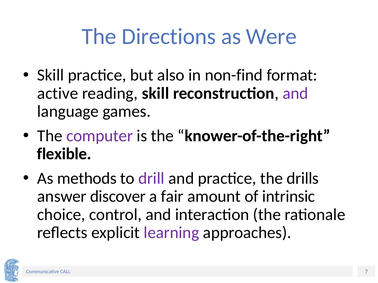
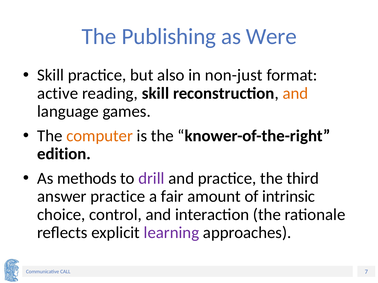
Directions: Directions -> Publishing (169, 37)
non-find: non-find -> non-just (234, 75)
and colour: purple -> orange (295, 93)
computer colour: purple -> orange (100, 136)
flexible: flexible -> edition (64, 154)
drills: drills -> third (303, 179)
answer discover: discover -> practice (118, 197)
